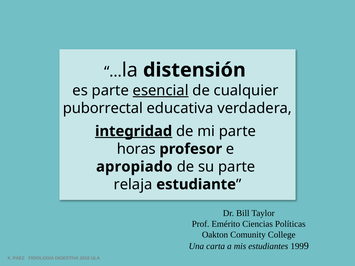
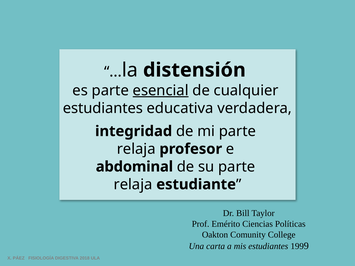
puborrectal: puborrectal -> estudiantes (103, 108)
integridad underline: present -> none (134, 131)
horas: horas -> relaja (136, 149)
apropiado: apropiado -> abdominal (134, 167)
